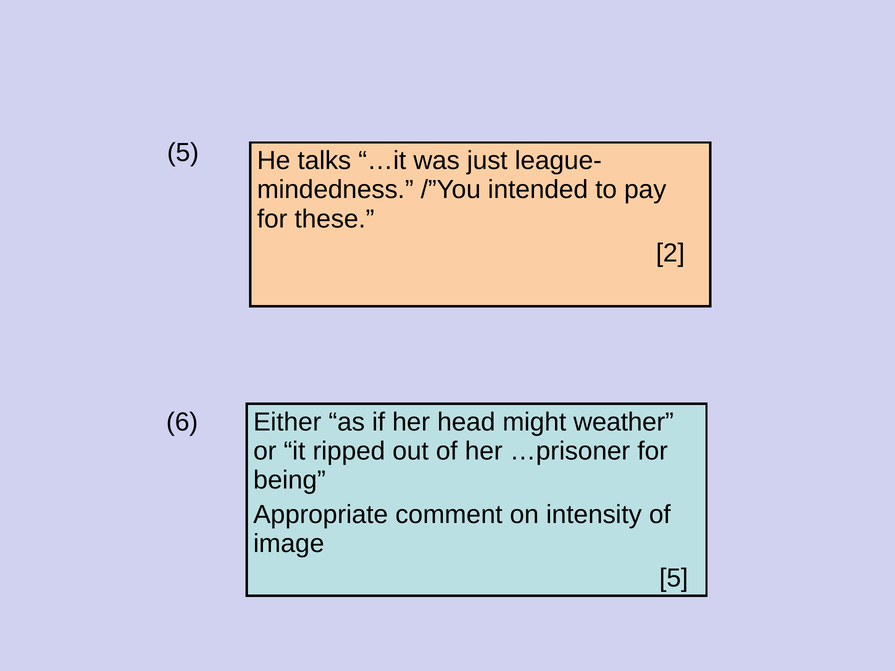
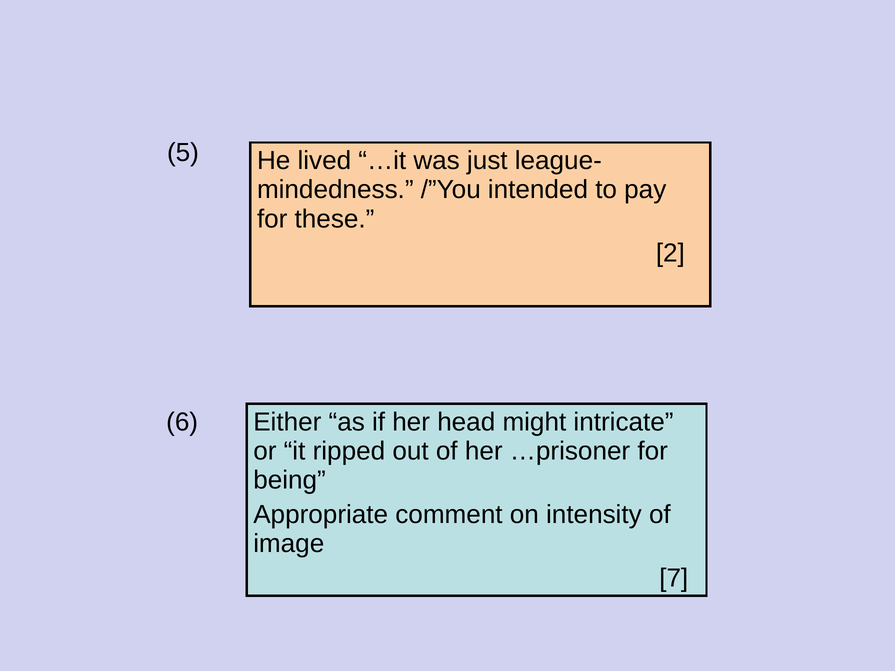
talks: talks -> lived (324, 161)
weather: weather -> intricate (623, 422)
5: 5 -> 7 (674, 578)
